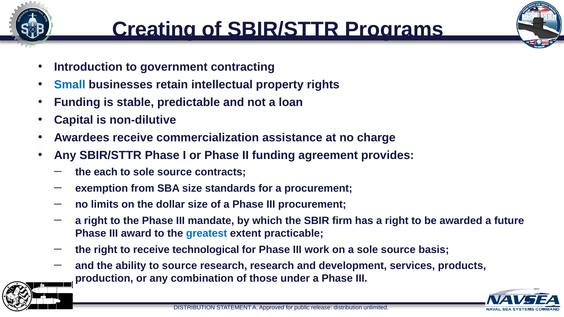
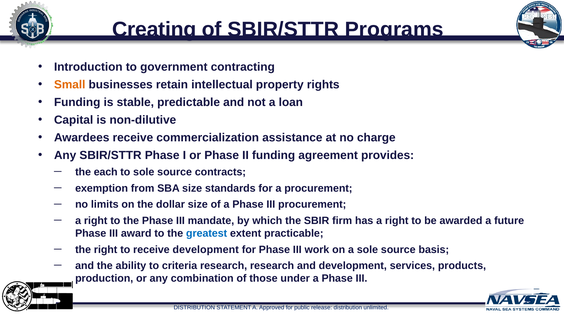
Small colour: blue -> orange (70, 85)
receive technological: technological -> development (206, 250)
to source: source -> criteria (180, 266)
